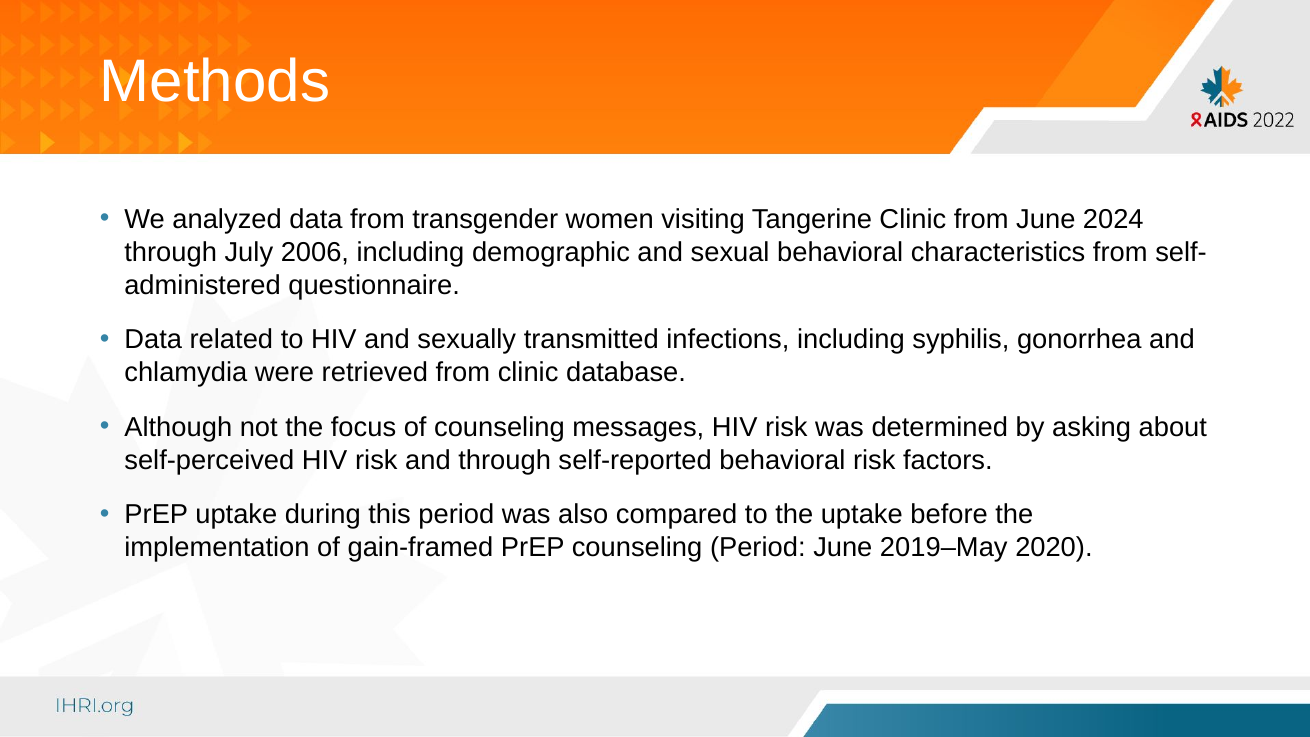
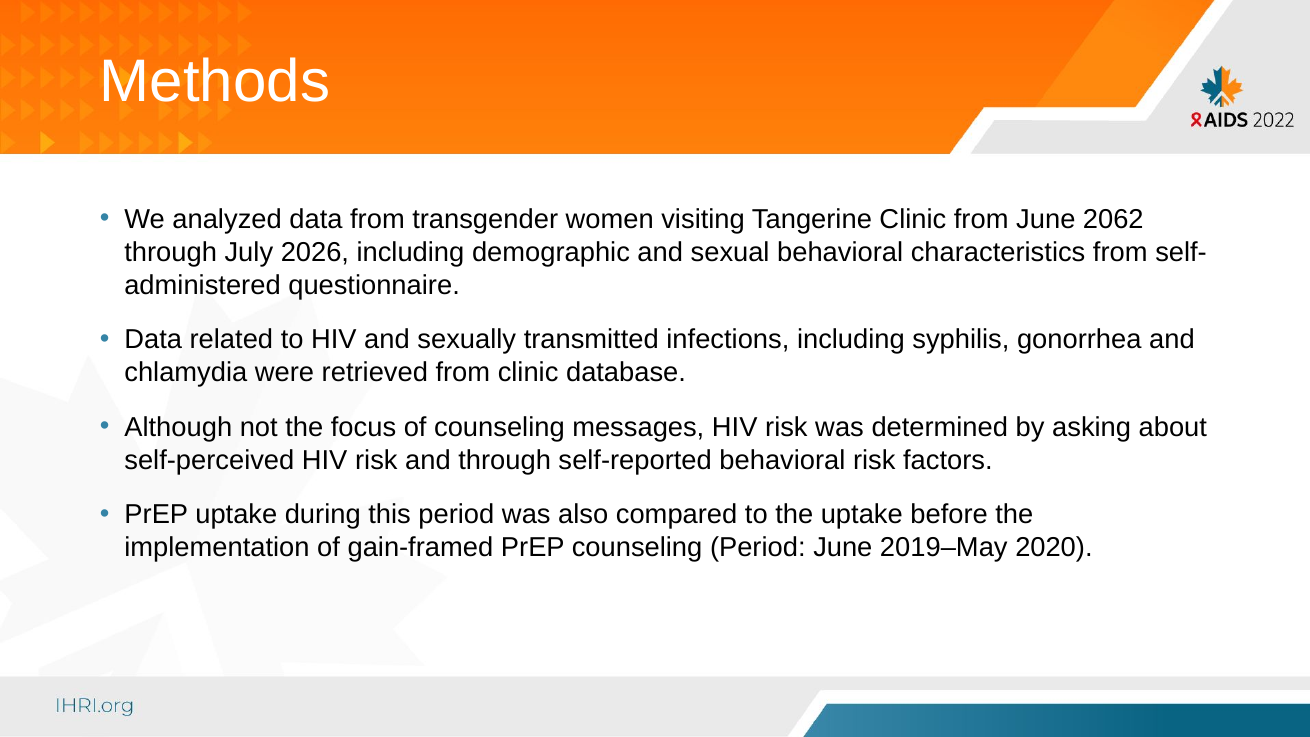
2024: 2024 -> 2062 (1113, 219)
2006: 2006 -> 2026 (315, 252)
